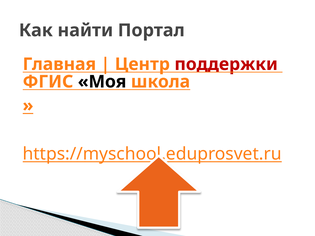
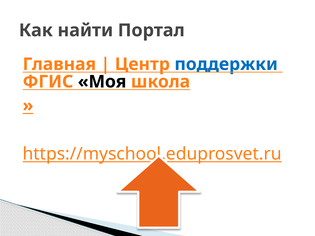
поддержки colour: red -> blue (226, 64)
